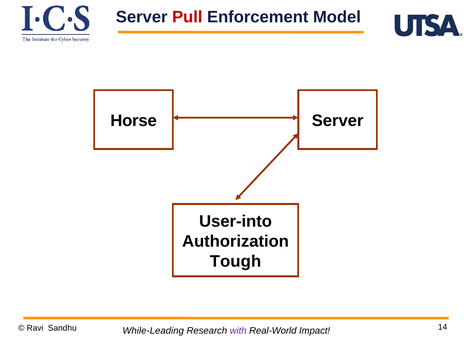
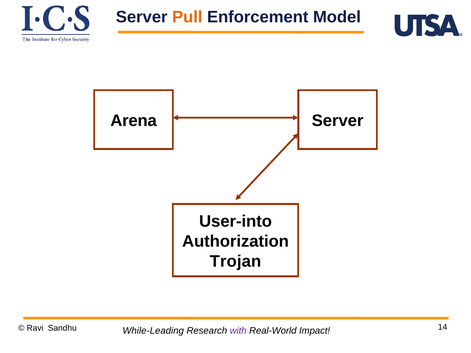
Pull colour: red -> orange (187, 17)
Horse: Horse -> Arena (134, 121)
Tough: Tough -> Trojan (235, 261)
